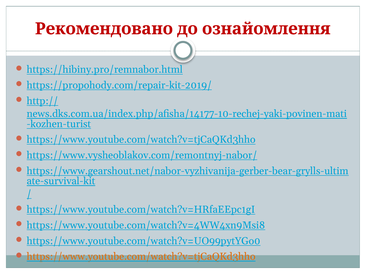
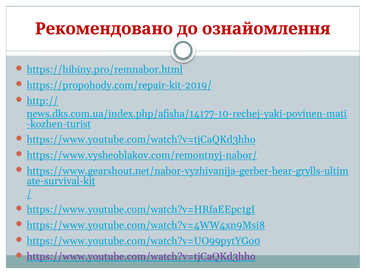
https://www.youtube.com/watch?v=tjCaQKd3hho colour: orange -> purple (141, 257)
